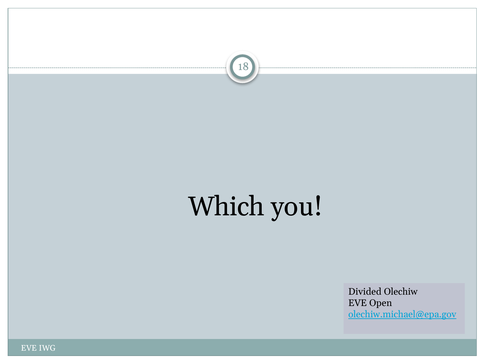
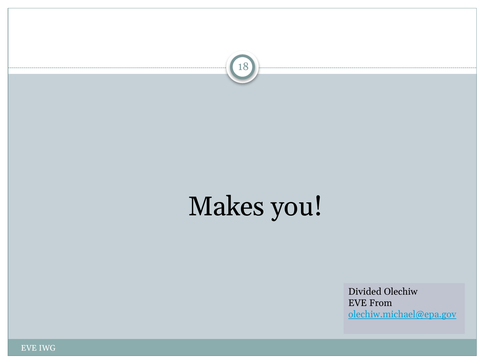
Which: Which -> Makes (226, 206)
Open: Open -> From (381, 303)
